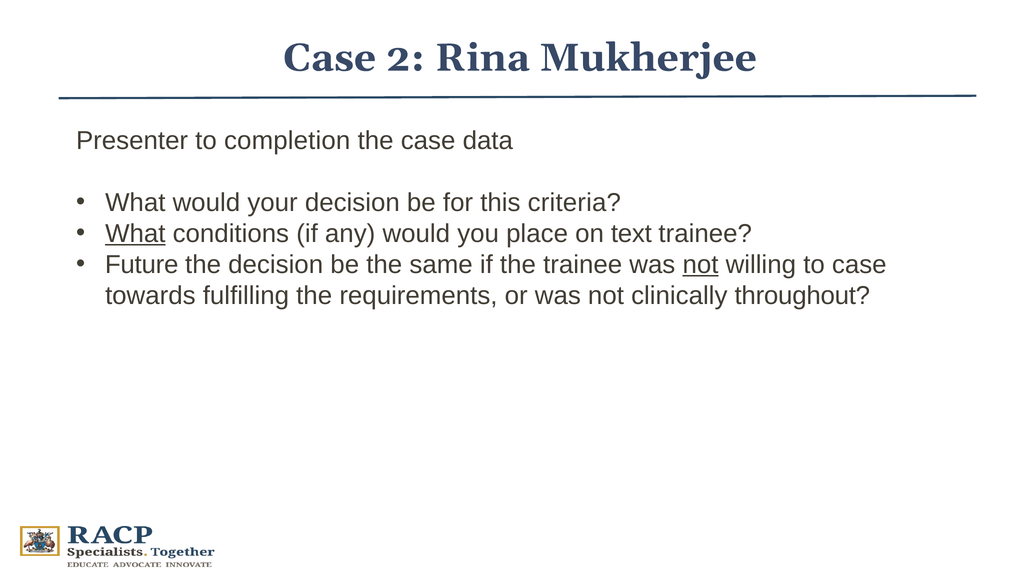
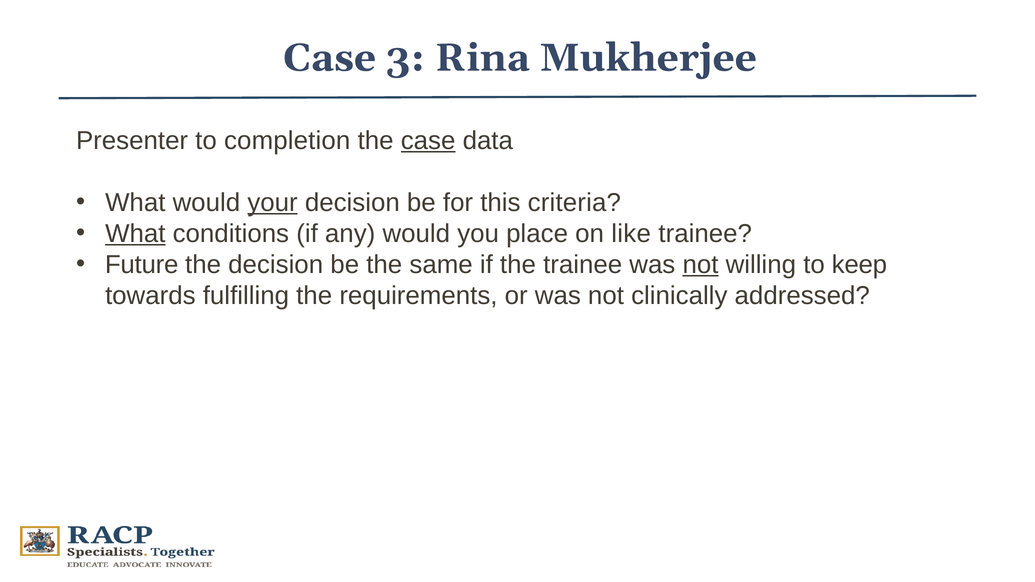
2: 2 -> 3 (405, 58)
case underline: none -> present (428, 141)
your underline: none -> present (273, 203)
text: text -> like (631, 234)
to case: case -> keep (859, 265)
throughout: throughout -> addressed (802, 296)
